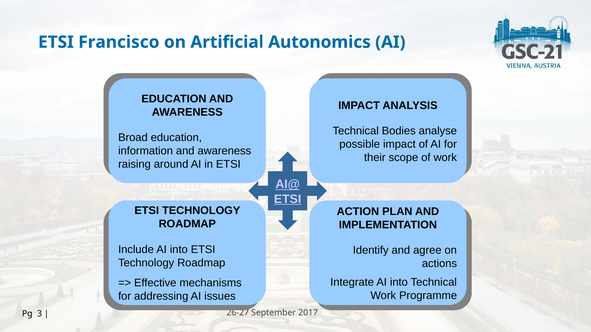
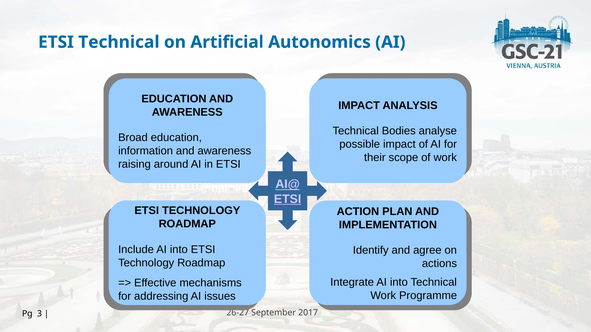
ETSI Francisco: Francisco -> Technical (119, 42)
